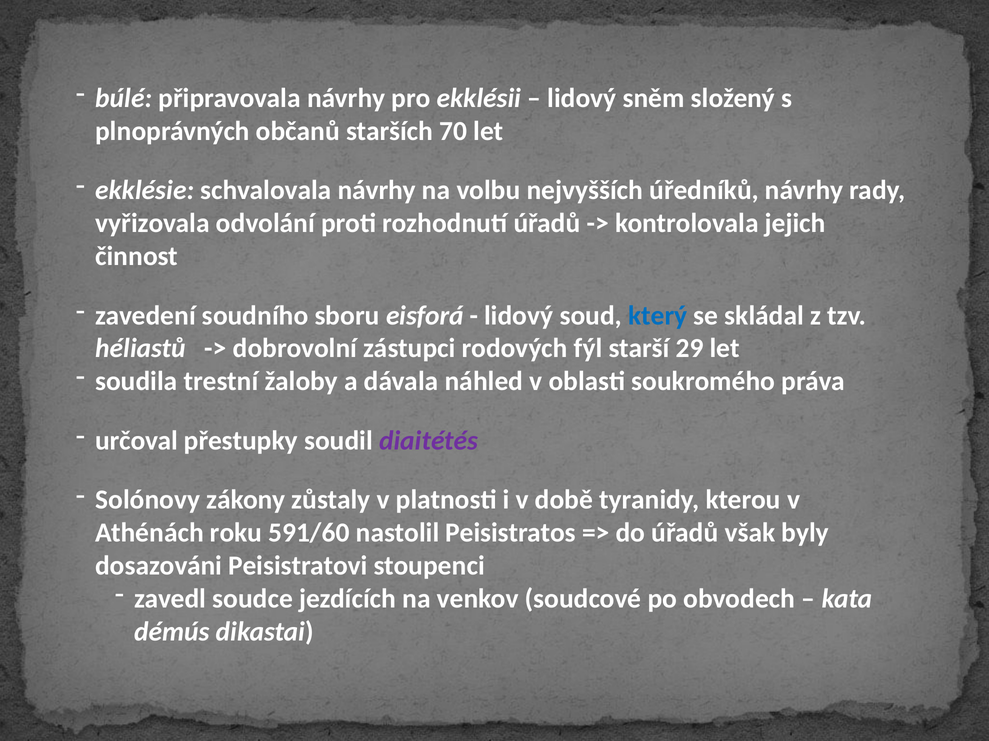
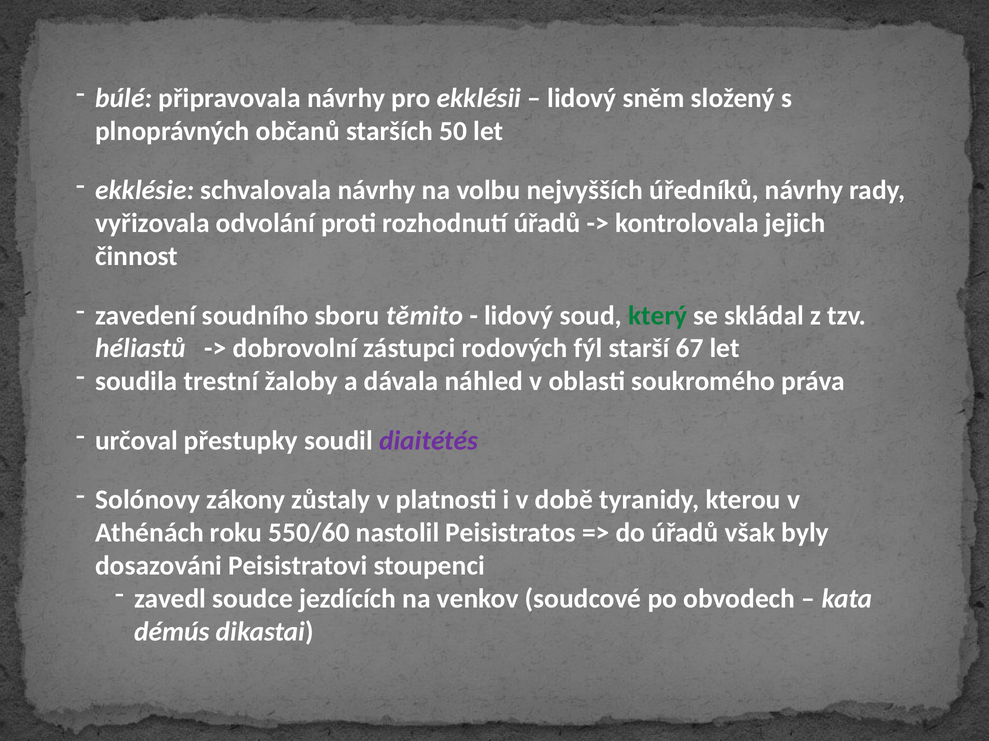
70: 70 -> 50 (453, 131)
eisforá: eisforá -> těmito (425, 316)
který colour: blue -> green (658, 316)
29: 29 -> 67 (690, 349)
591/60: 591/60 -> 550/60 (309, 533)
